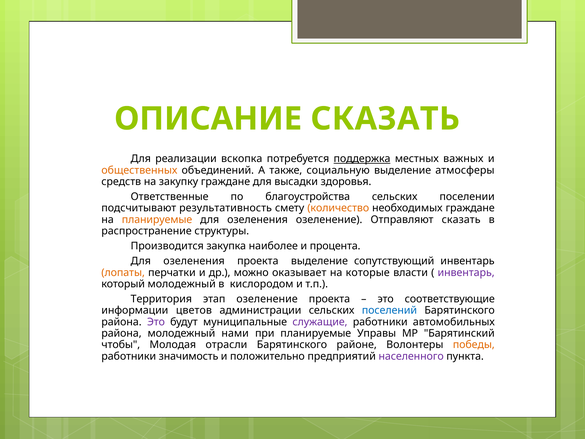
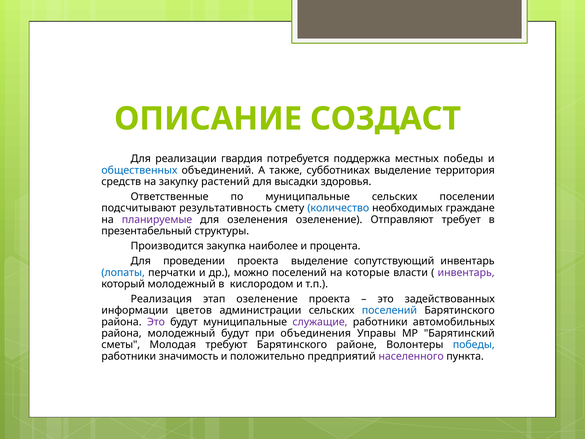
ОПИСАНИЕ СКАЗАТЬ: СКАЗАТЬ -> СОЗДАСТ (386, 119)
вскопка: вскопка -> гвардия (242, 159)
поддержка underline: present -> none (362, 159)
местных важных: важных -> победы (463, 159)
общественных colour: orange -> blue (139, 170)
социальную: социальную -> субботниках (338, 170)
атмосферы: атмосферы -> территория (465, 170)
закупку граждане: граждане -> растений (225, 182)
по благоустройства: благоустройства -> муниципальные (308, 197)
количество colour: orange -> blue (338, 208)
планируемые colour: orange -> purple (157, 219)
Отправляют сказать: сказать -> требует (461, 219)
распространение: распространение -> презентабельный (147, 231)
озеленения: озеленения -> проведении (194, 261)
лопаты colour: orange -> blue (123, 272)
можно оказывает: оказывает -> поселений (299, 272)
Территория: Территория -> Реализация (161, 299)
соответствующие: соответствующие -> задействованных (450, 299)
молодежный нами: нами -> будут (235, 333)
при планируемые: планируемые -> объединения (316, 333)
чтобы: чтобы -> сметы (121, 345)
отрасли: отрасли -> требуют (226, 345)
победы colour: orange -> blue (474, 345)
